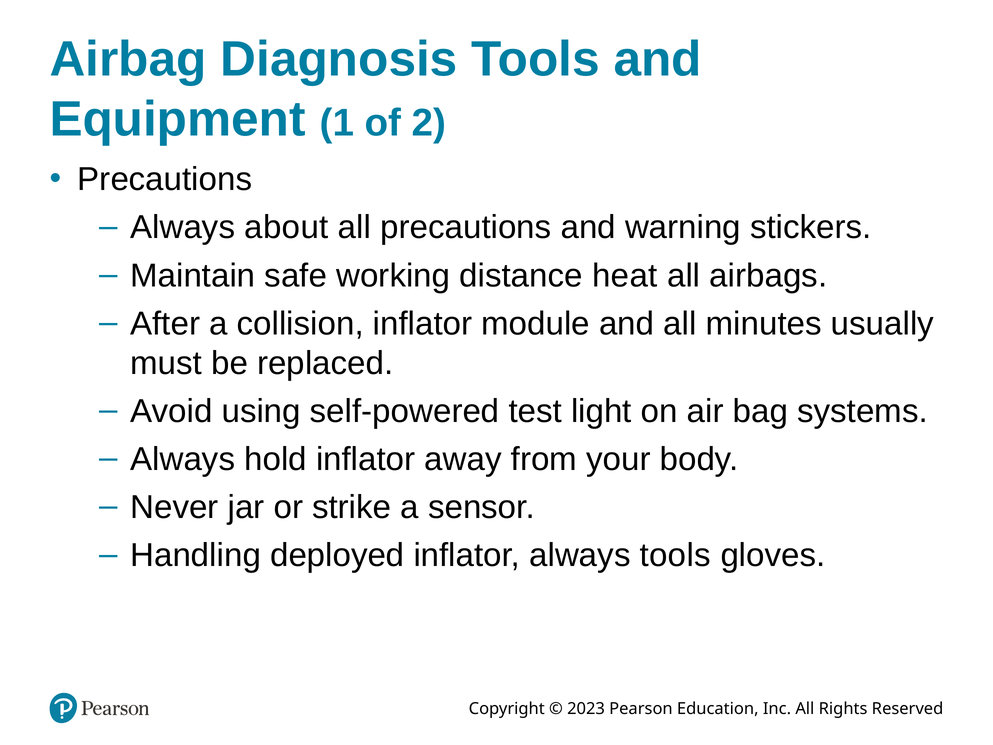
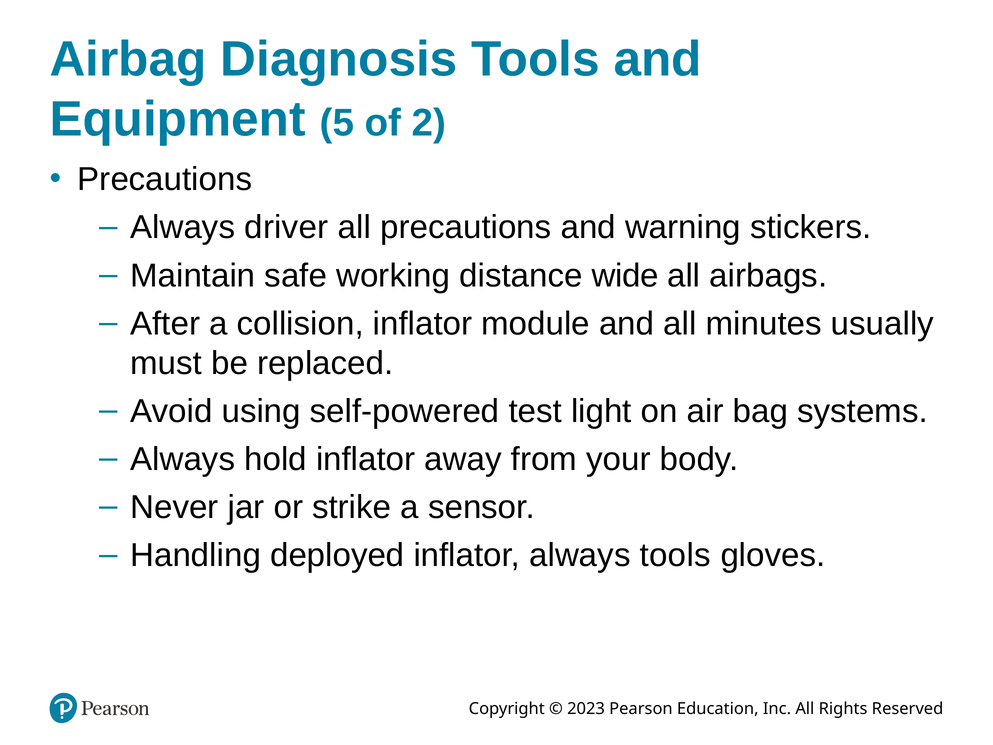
1: 1 -> 5 (337, 123)
about: about -> driver (286, 227)
heat: heat -> wide (625, 275)
